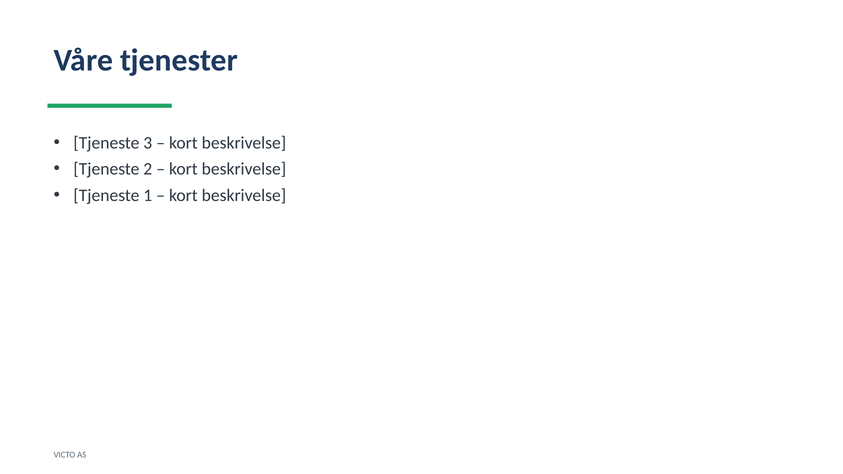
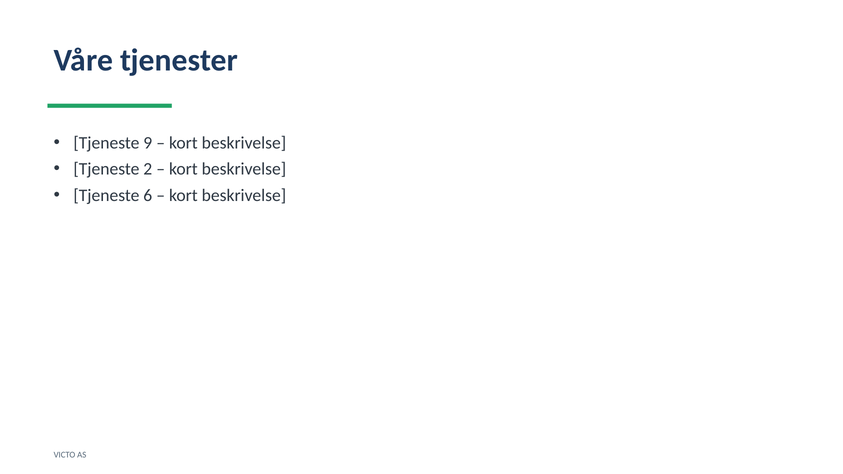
3: 3 -> 9 (148, 143)
1: 1 -> 6 (148, 195)
